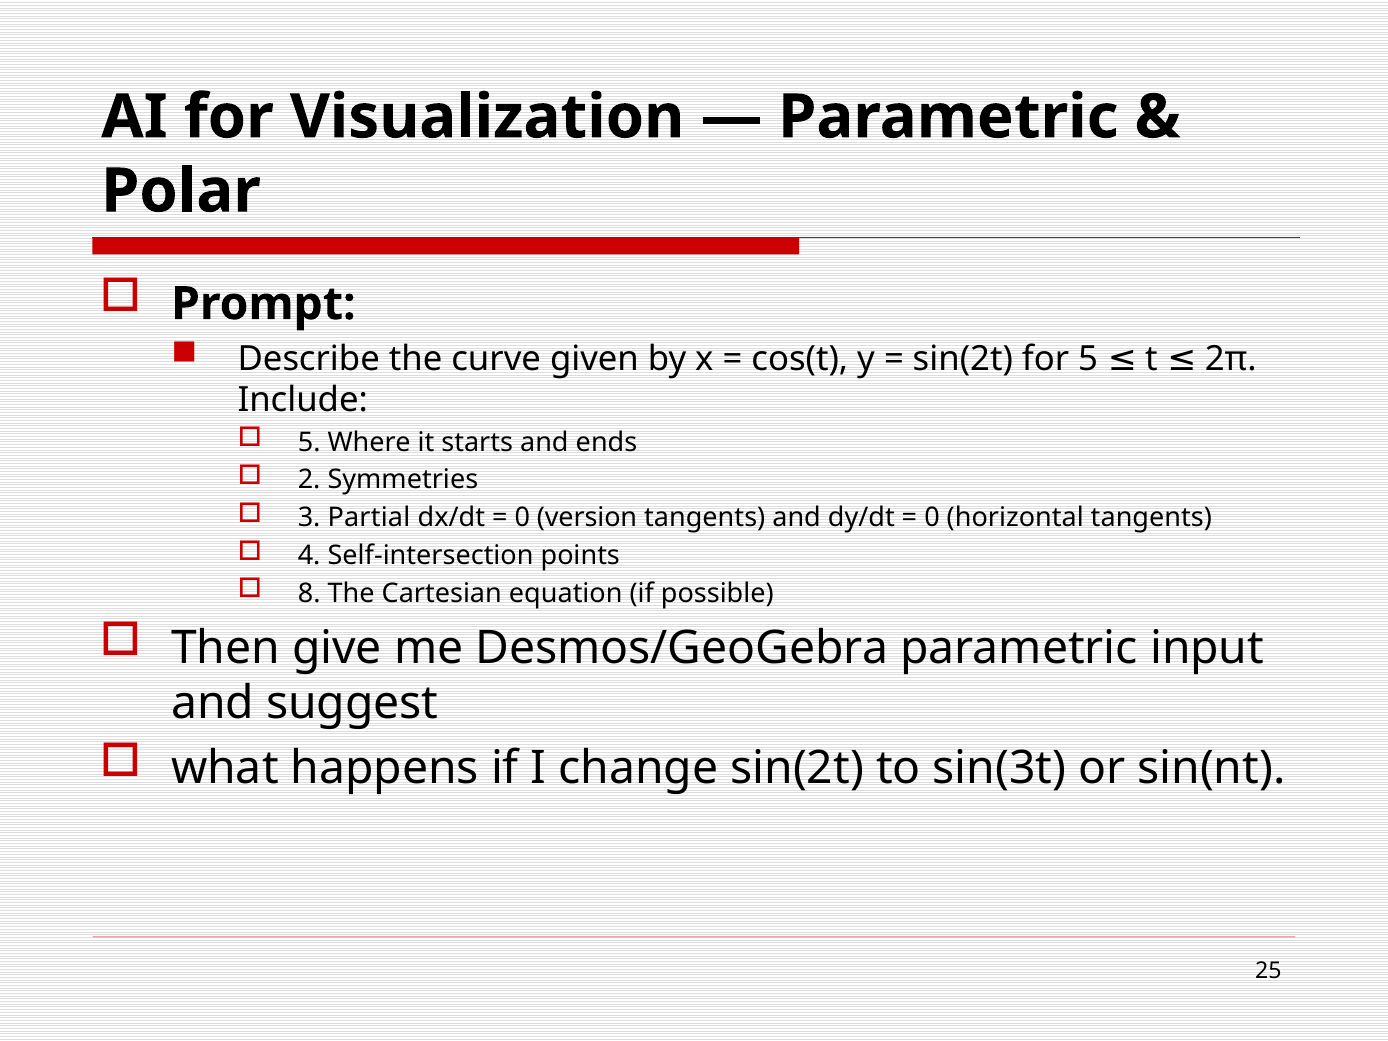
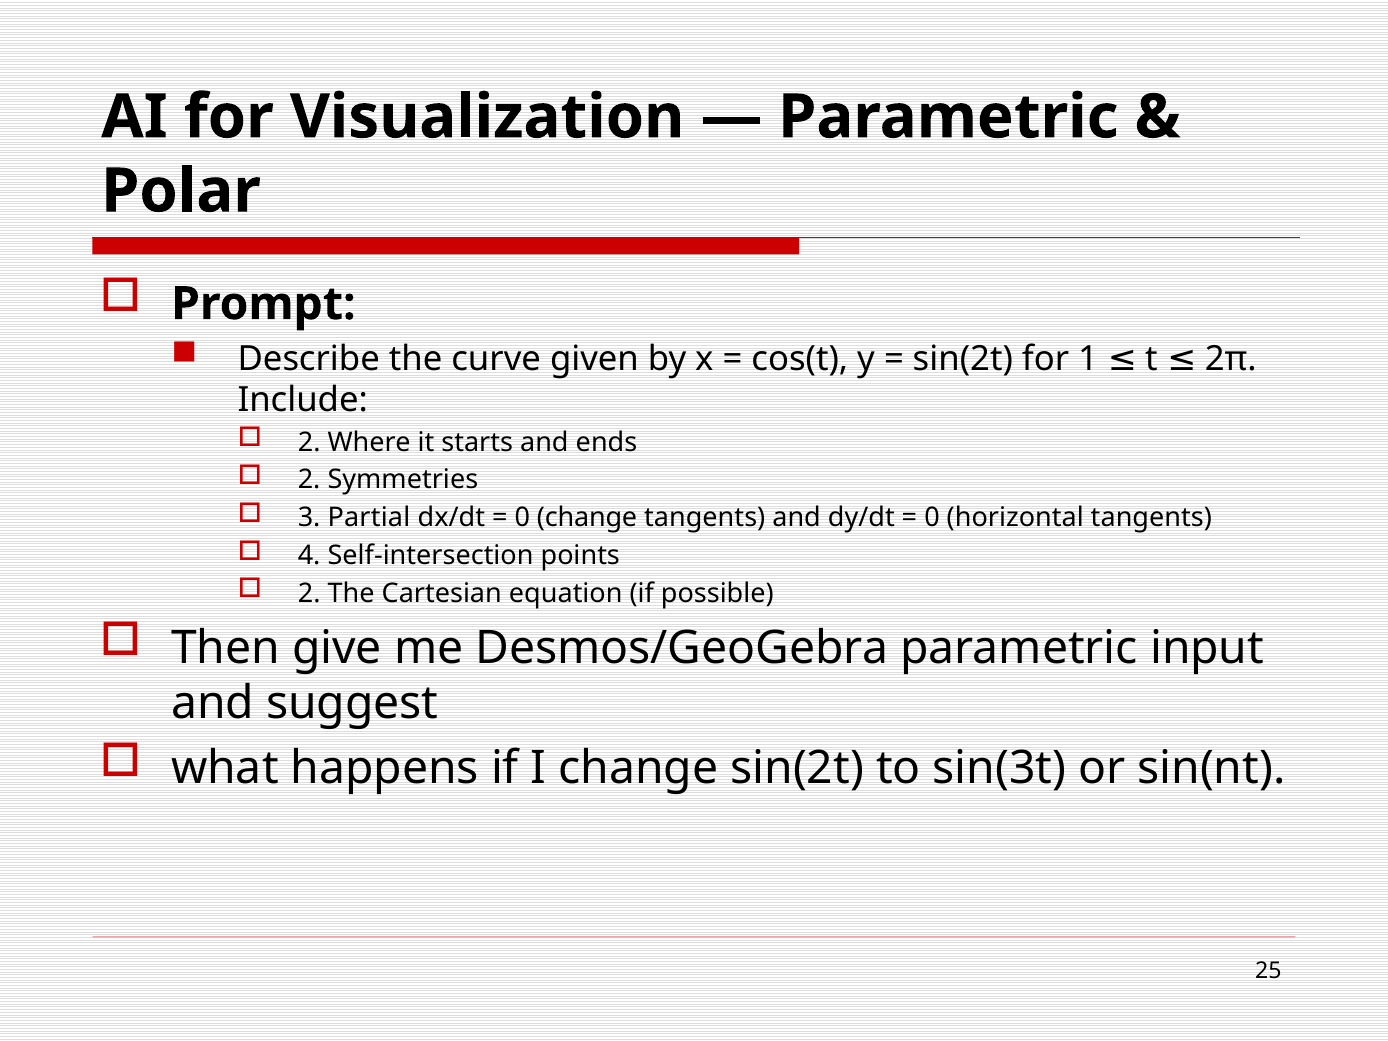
for 5: 5 -> 1 (1088, 359)
5: 5 -> 2 (309, 442)
0 version: version -> change (587, 518)
8: 8 -> 2 (309, 593)
